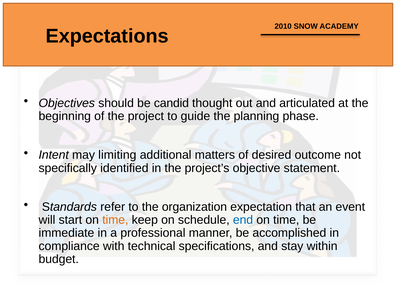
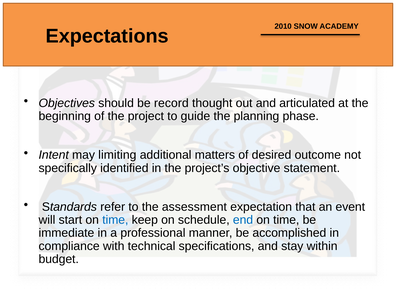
candid: candid -> record (171, 103)
organization: organization -> assessment (194, 207)
time colour: orange -> blue (115, 220)
